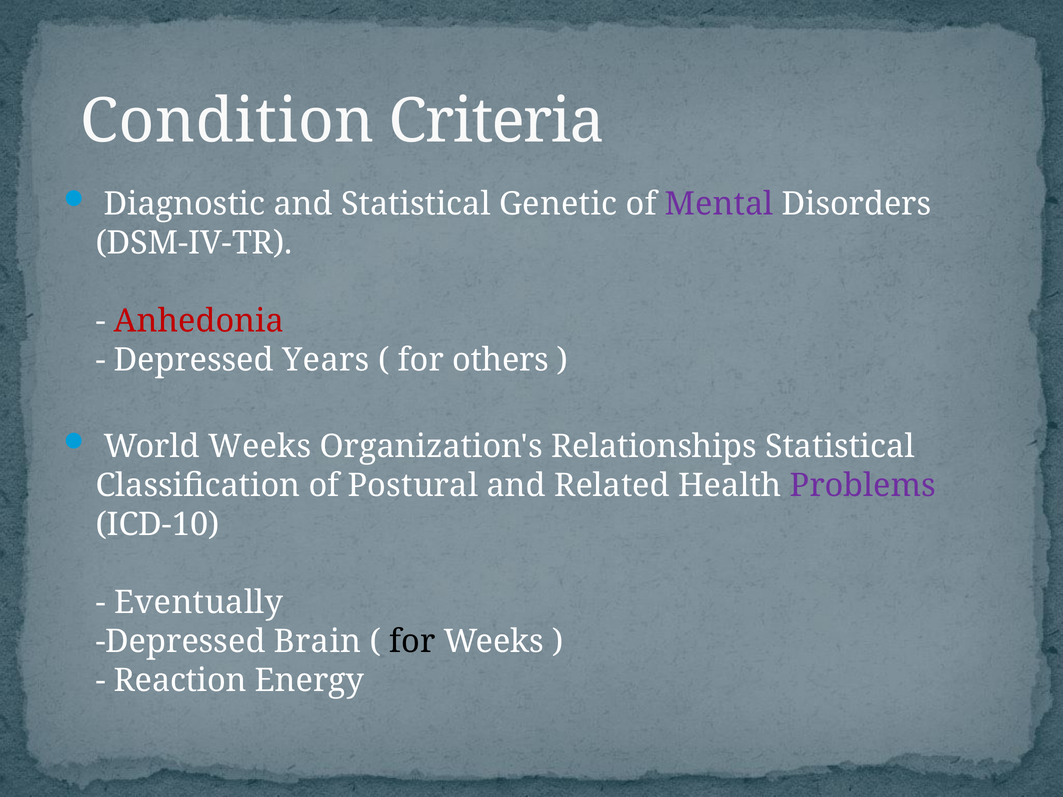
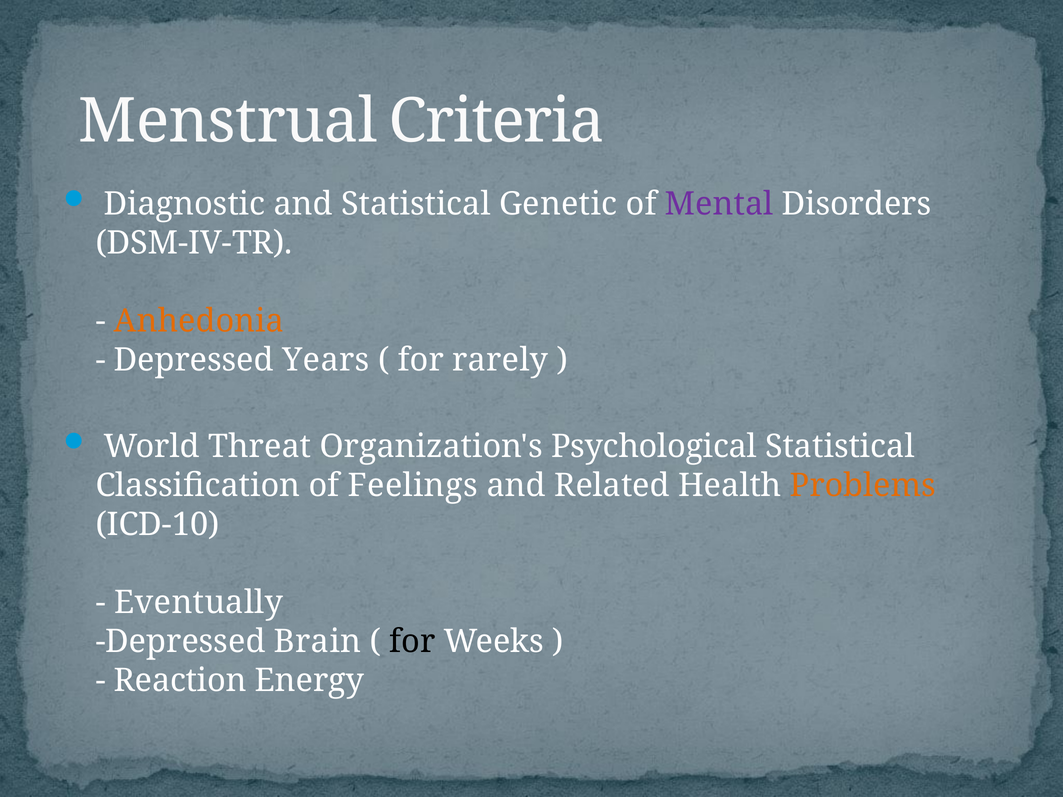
Condition: Condition -> Menstrual (228, 121)
Anhedonia colour: red -> orange (199, 321)
others: others -> rarely (500, 360)
World Weeks: Weeks -> Threat (260, 447)
Relationships: Relationships -> Psychological (654, 447)
Postural: Postural -> Feelings (413, 486)
Problems colour: purple -> orange (863, 486)
